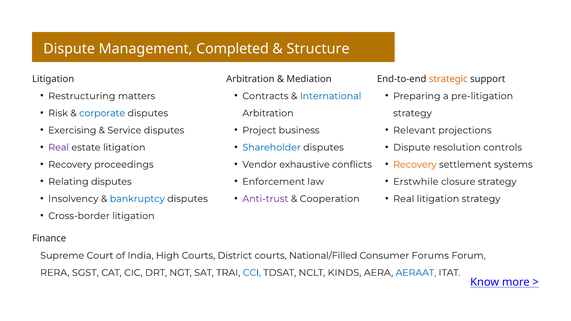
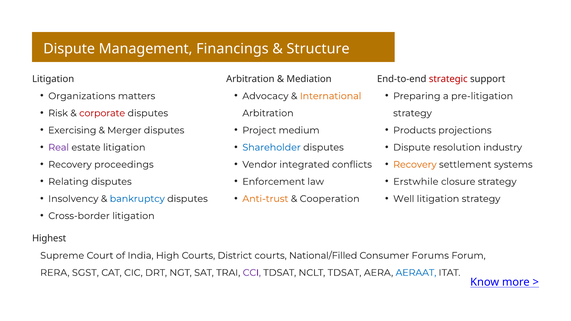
Completed: Completed -> Financings (232, 49)
strategic colour: orange -> red (448, 79)
Restructuring: Restructuring -> Organizations (82, 96)
Contracts: Contracts -> Advocacy (265, 96)
International colour: blue -> orange (331, 96)
corporate colour: blue -> red (102, 113)
Service: Service -> Merger (124, 130)
business: business -> medium (299, 130)
Relevant: Relevant -> Products (415, 130)
controls: controls -> industry (503, 147)
exhaustive: exhaustive -> integrated (304, 165)
Anti-trust colour: purple -> orange (265, 199)
Real: Real -> Well (404, 199)
Finance: Finance -> Highest (49, 239)
CCI colour: blue -> purple (252, 273)
NCLT KINDS: KINDS -> TDSAT (344, 273)
